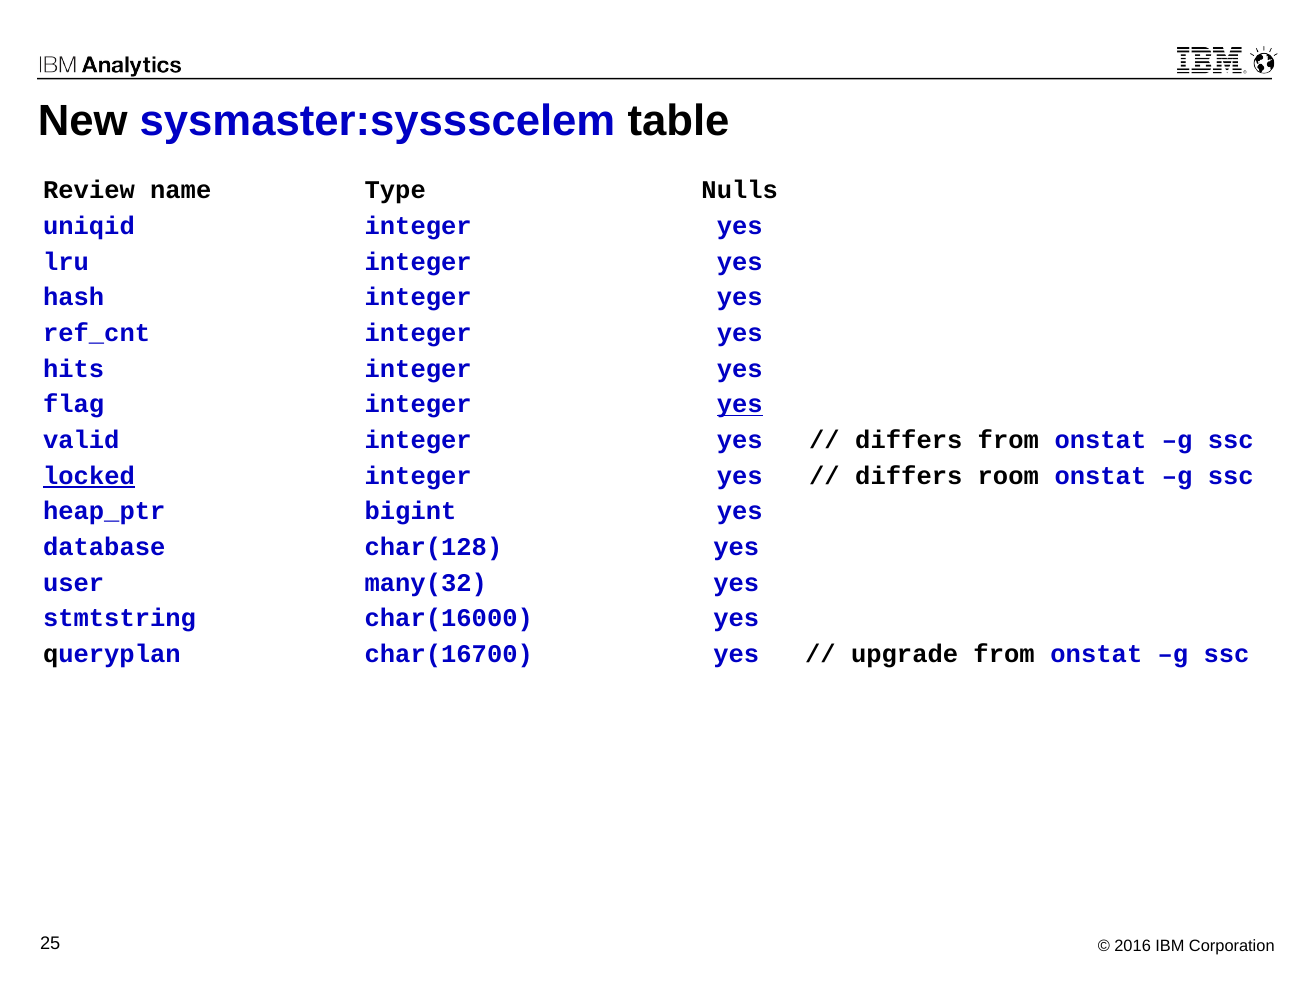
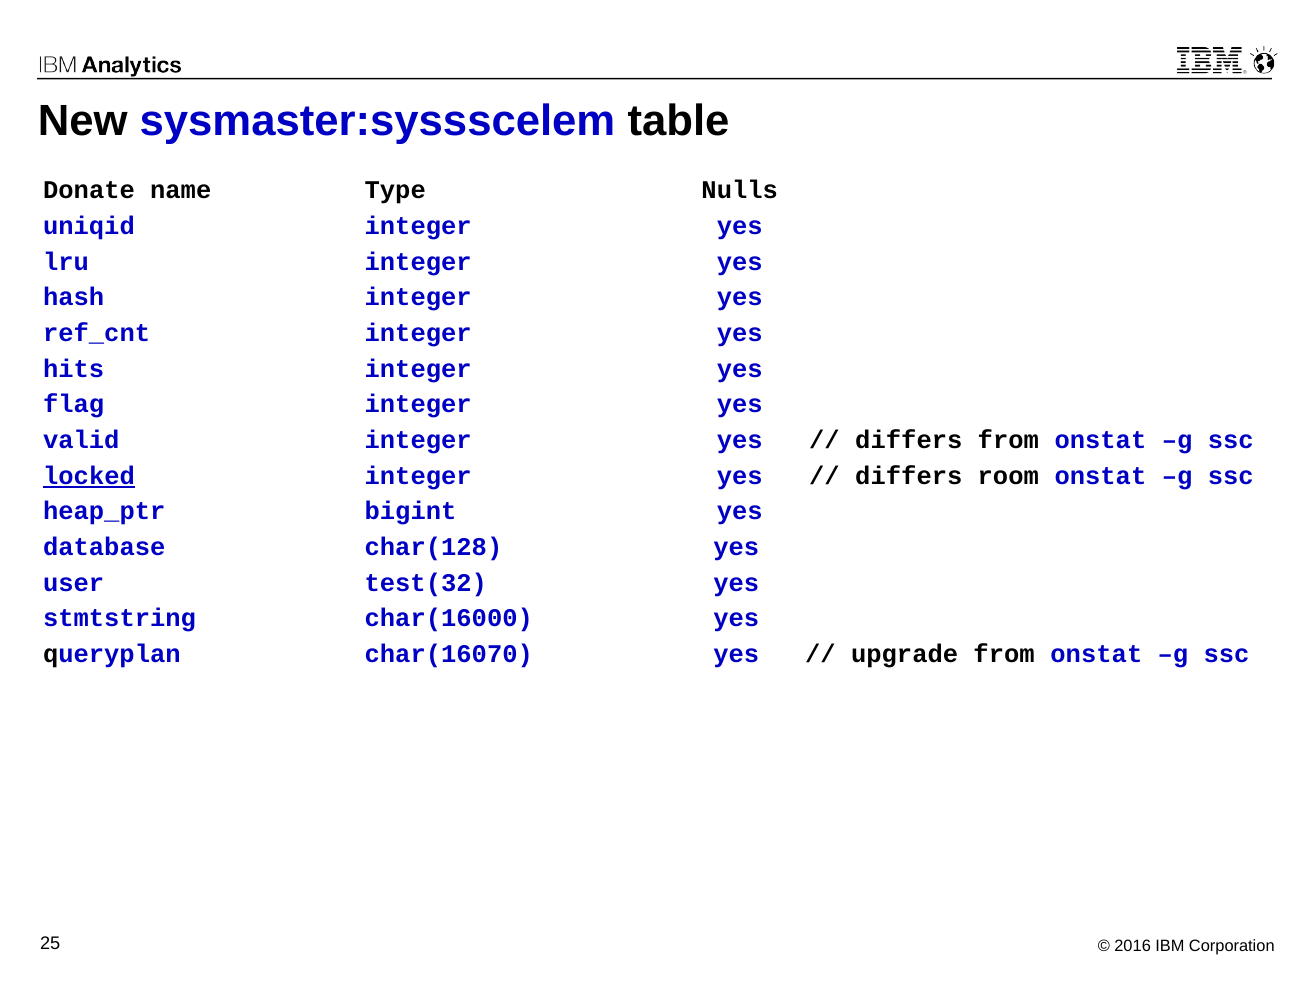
Review: Review -> Donate (89, 191)
yes underline: present -> none (740, 405)
many(32: many(32 -> test(32 (426, 583)
char(16700: char(16700 -> char(16070 (449, 654)
